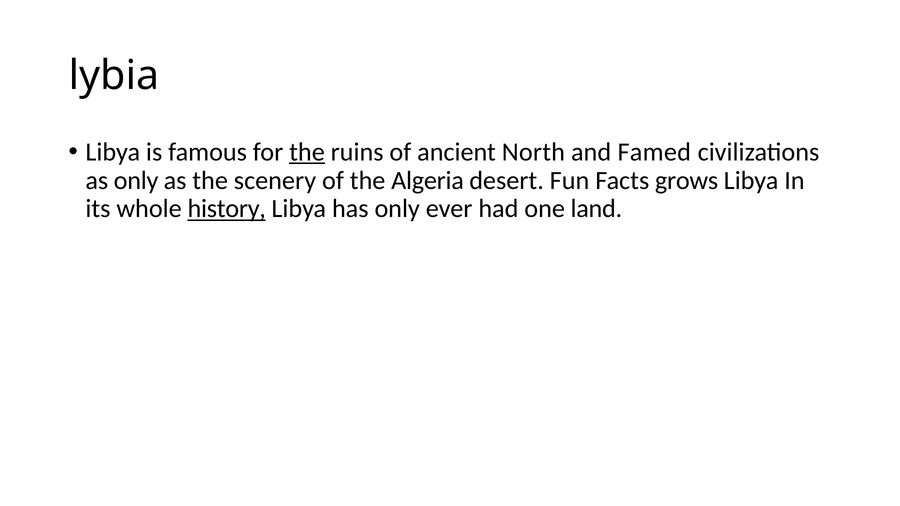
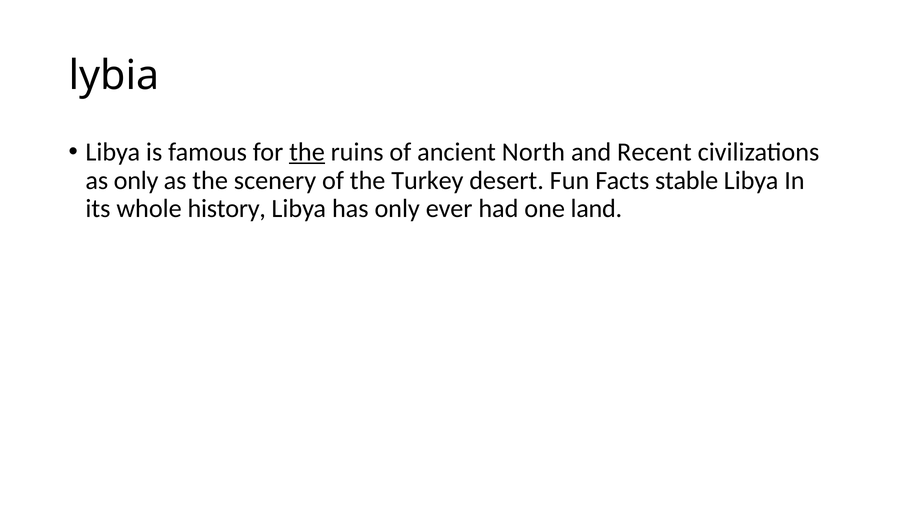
Famed: Famed -> Recent (654, 152)
Algeria: Algeria -> Turkey (427, 181)
grows: grows -> stable (687, 181)
history underline: present -> none (227, 209)
